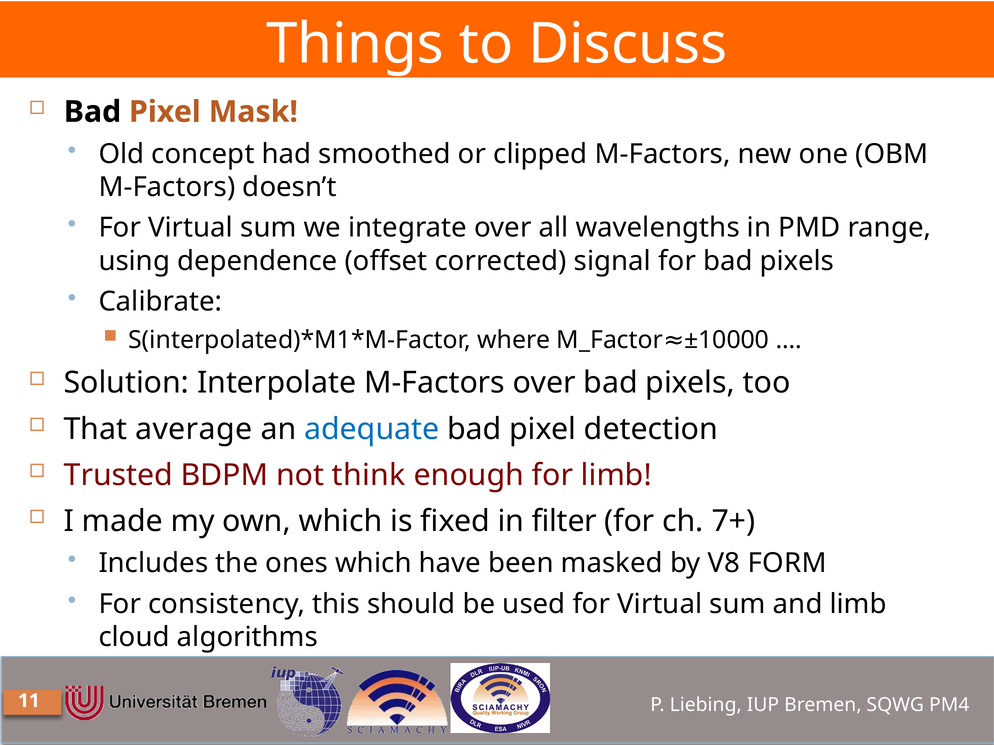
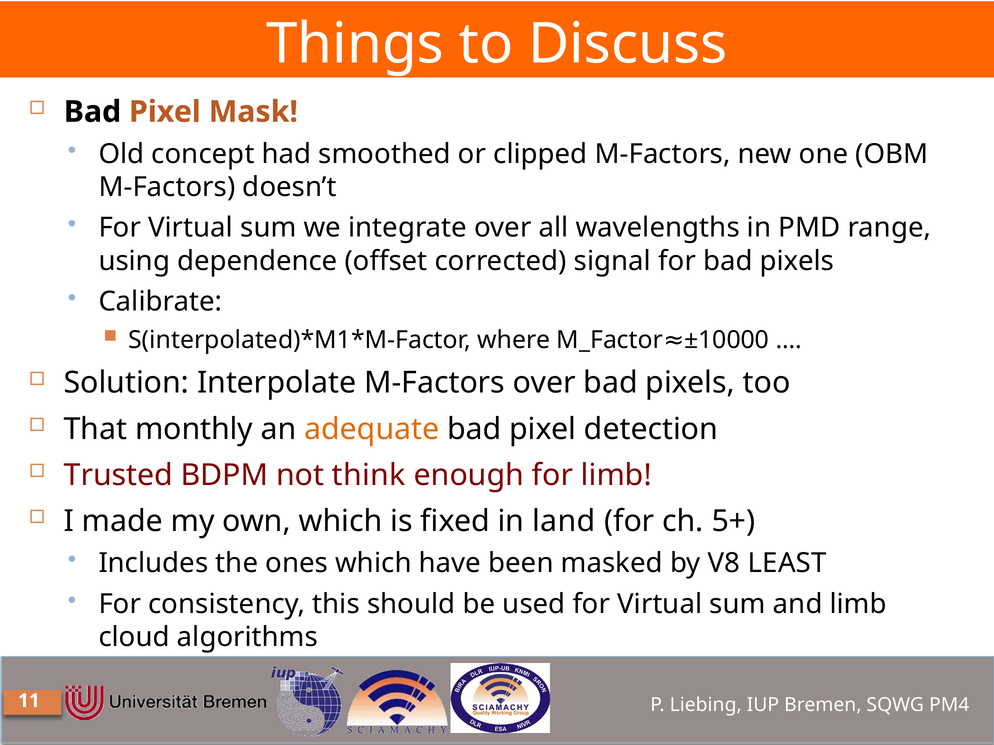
average: average -> monthly (194, 429)
adequate colour: blue -> orange (372, 429)
filter: filter -> land (564, 522)
7+: 7+ -> 5+ (733, 522)
FORM: FORM -> LEAST (787, 564)
